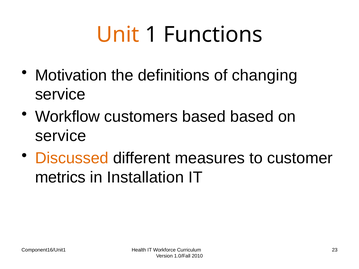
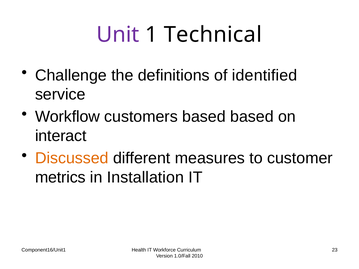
Unit colour: orange -> purple (118, 35)
Functions: Functions -> Technical (213, 35)
Motivation: Motivation -> Challenge (71, 75)
changing: changing -> identified (265, 75)
service: service -> interact (61, 136)
